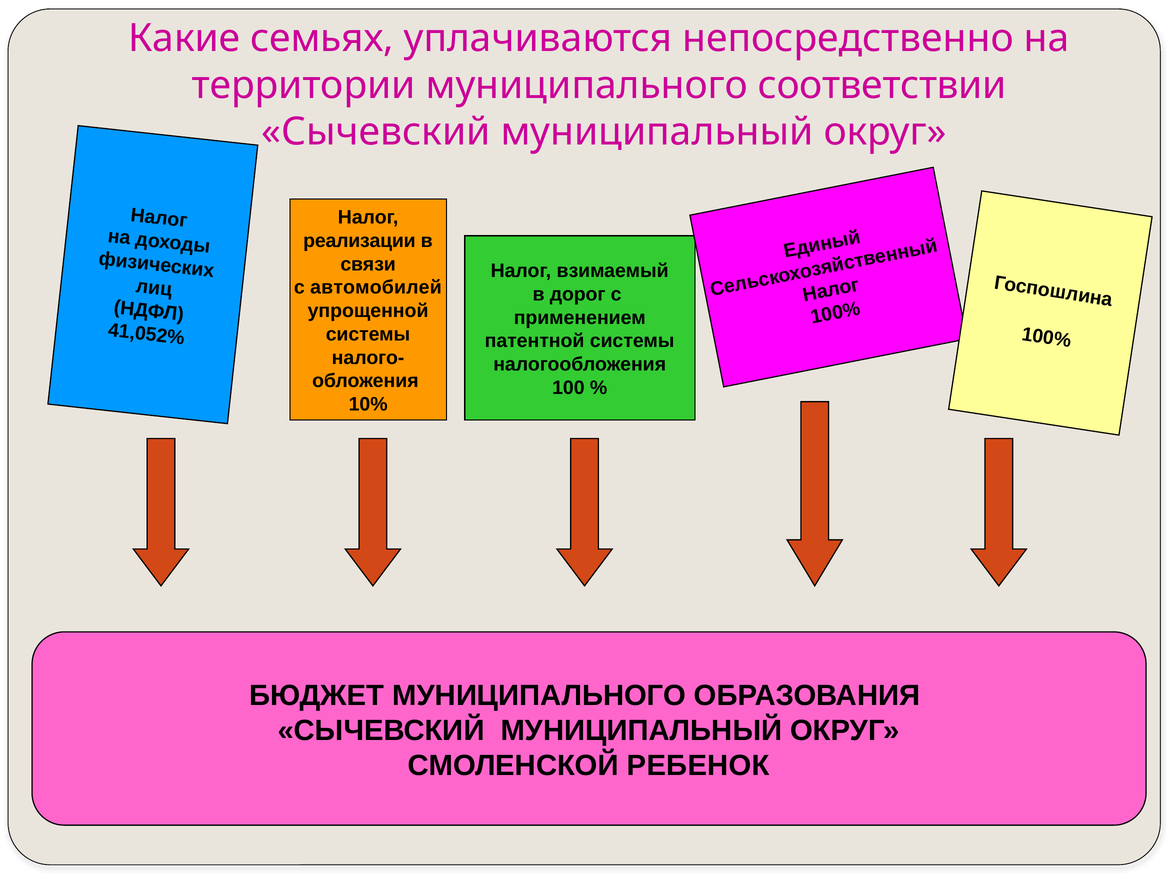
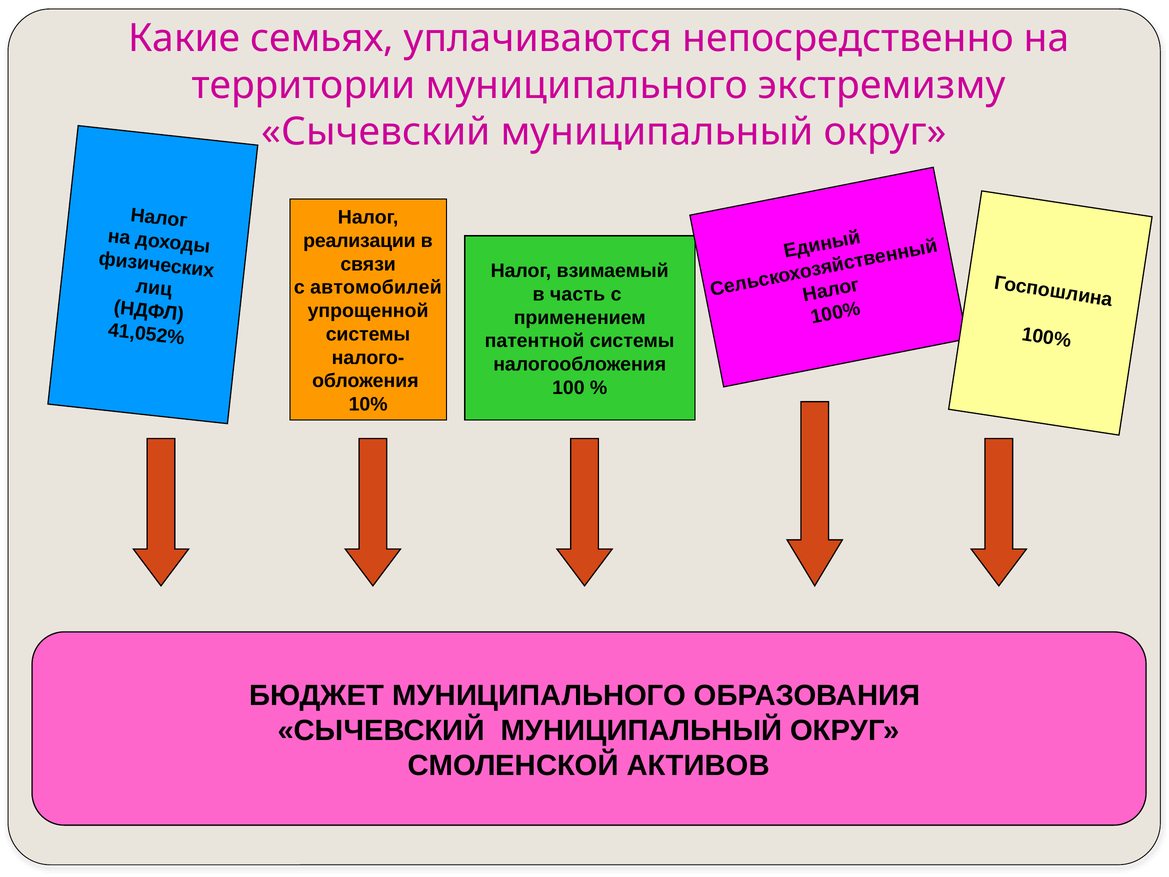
соответствии: соответствии -> экстремизму (882, 85)
дорог: дорог -> часть (578, 294)
РЕБЕНОК: РЕБЕНОК -> АКТИВОВ (698, 765)
